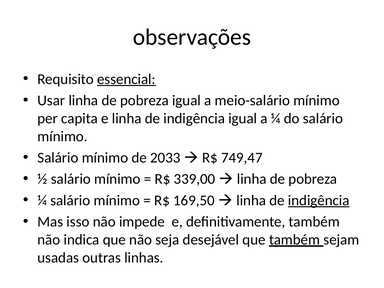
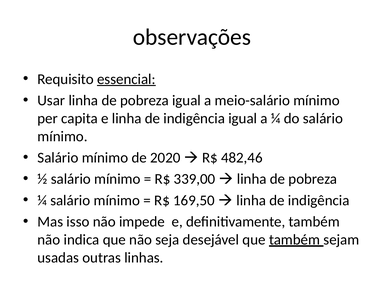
2033: 2033 -> 2020 (165, 158)
749,47: 749,47 -> 482,46 (242, 158)
indigência underline: present -> none (319, 200)
